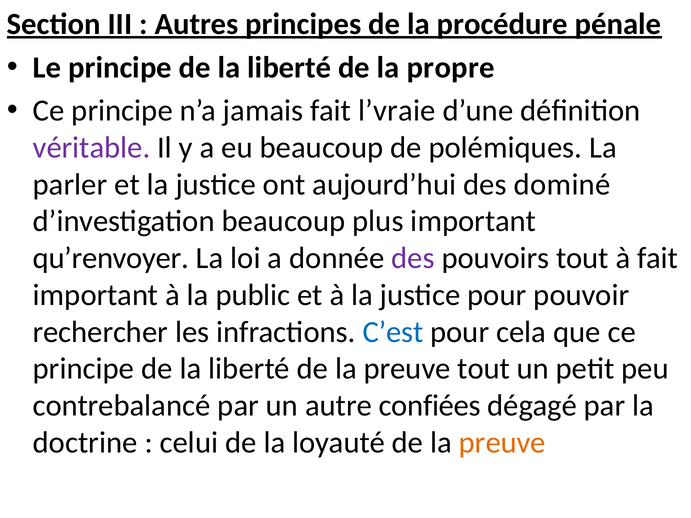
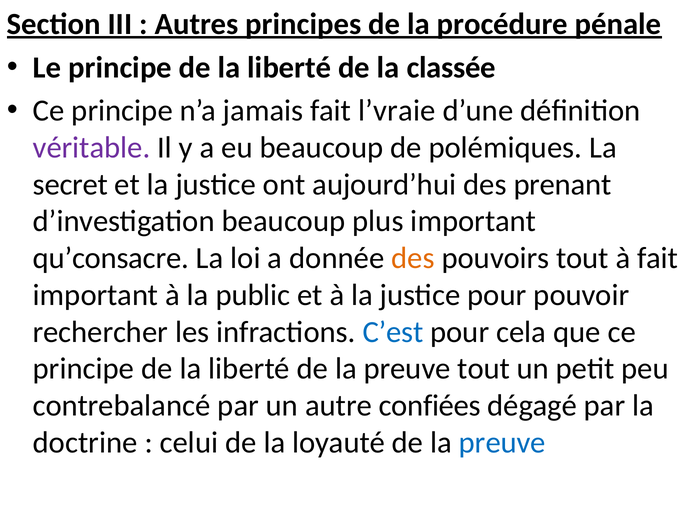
propre: propre -> classée (451, 68)
parler: parler -> secret (70, 185)
dominé: dominé -> prenant (562, 185)
qu’renvoyer: qu’renvoyer -> qu’consacre (111, 258)
des colour: purple -> orange (413, 258)
preuve colour: orange -> blue (502, 443)
